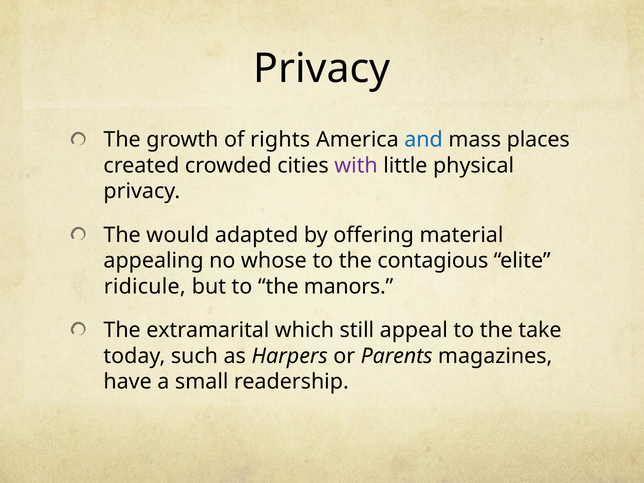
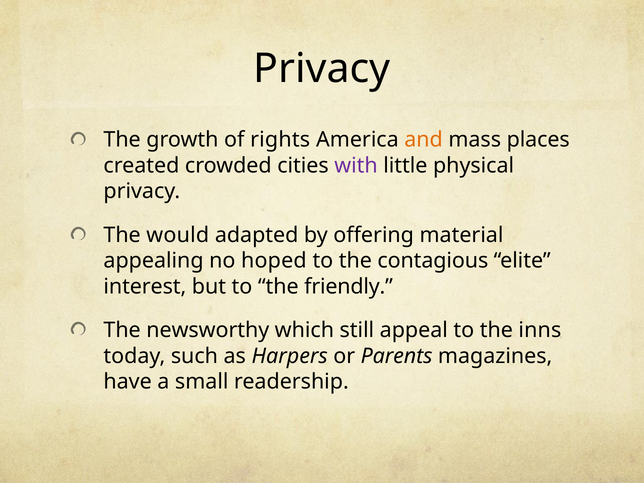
and colour: blue -> orange (424, 140)
whose: whose -> hoped (274, 261)
ridicule: ridicule -> interest (145, 287)
manors: manors -> friendly (349, 287)
extramarital: extramarital -> newsworthy (208, 330)
take: take -> inns (540, 330)
